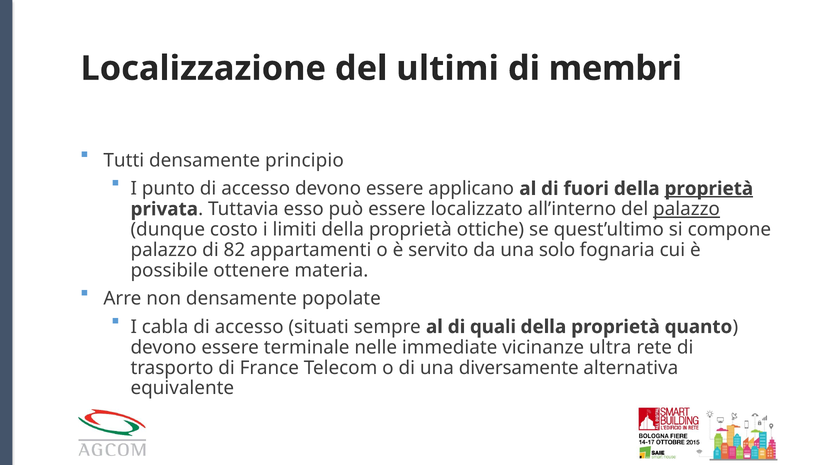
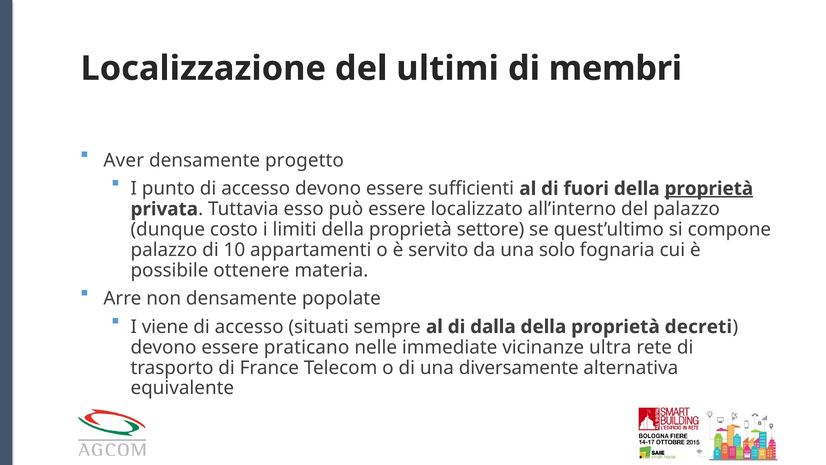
Tutti: Tutti -> Aver (124, 160)
principio: principio -> progetto (304, 160)
applicano: applicano -> sufficienti (471, 189)
palazzo underline: present -> none (687, 209)
ottiche: ottiche -> settore (491, 229)
82: 82 -> 10 (234, 250)
cabla: cabla -> viene (165, 327)
quali: quali -> dalla (493, 327)
quanto: quanto -> decreti (698, 327)
terminale: terminale -> praticano (307, 347)
